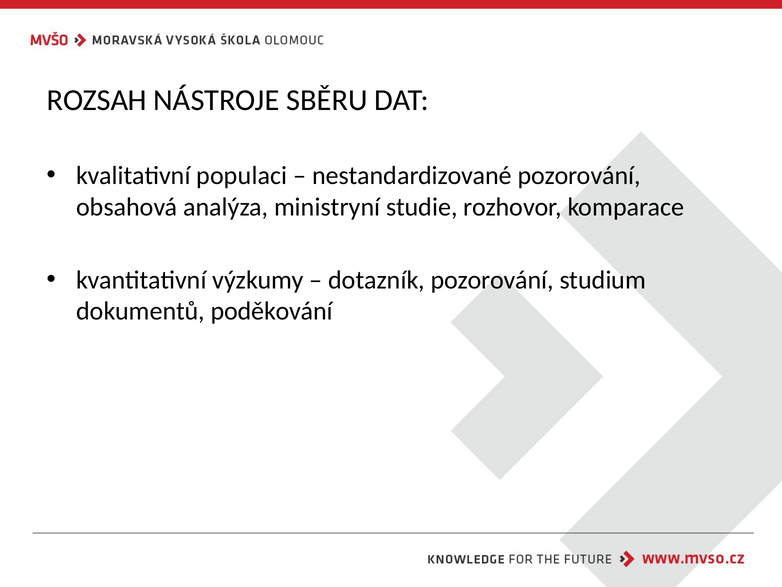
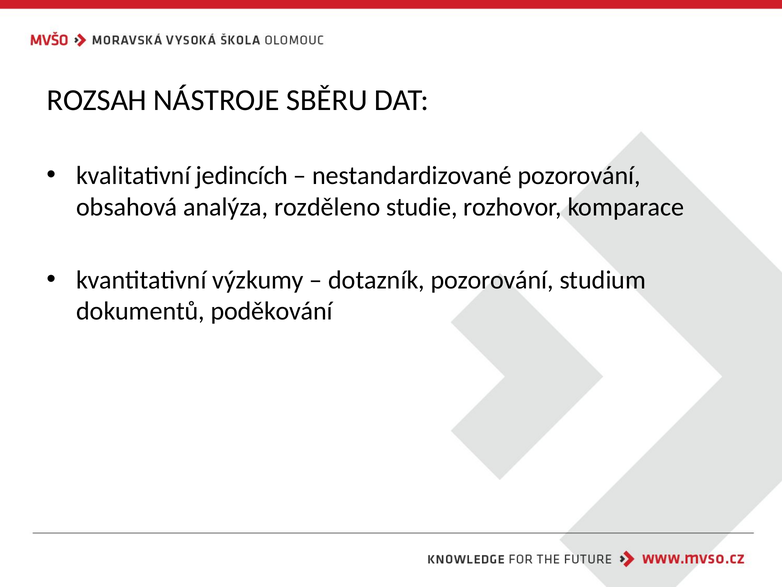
populaci: populaci -> jedincích (242, 176)
ministryní: ministryní -> rozděleno (327, 207)
